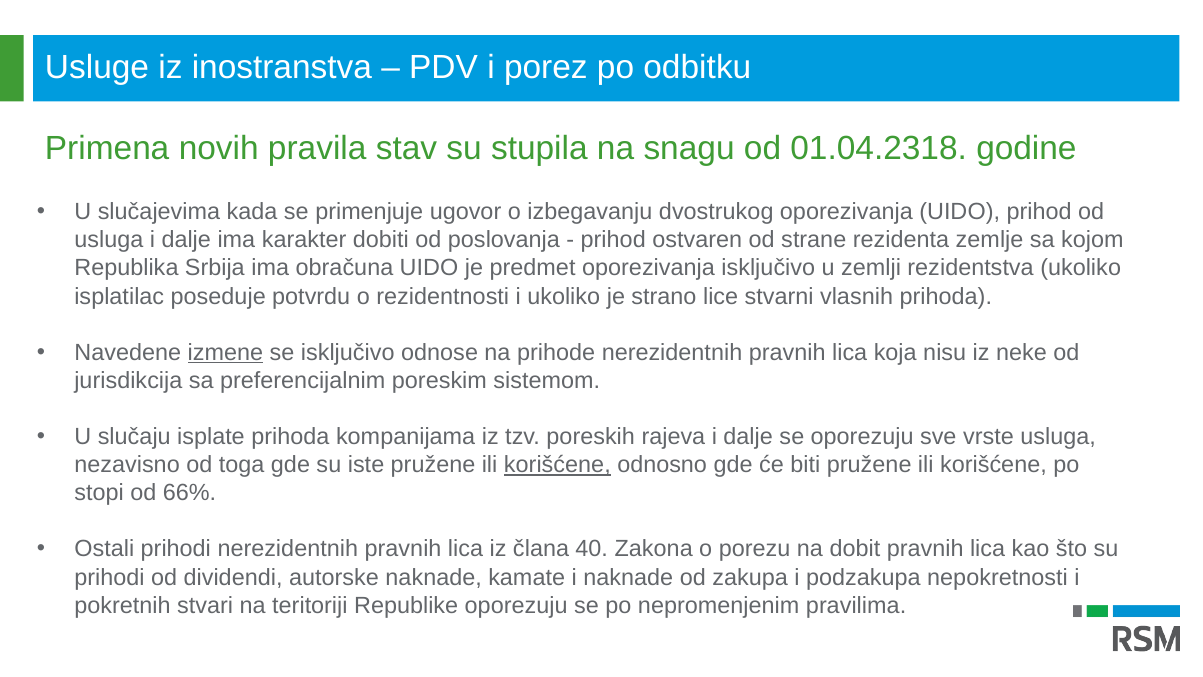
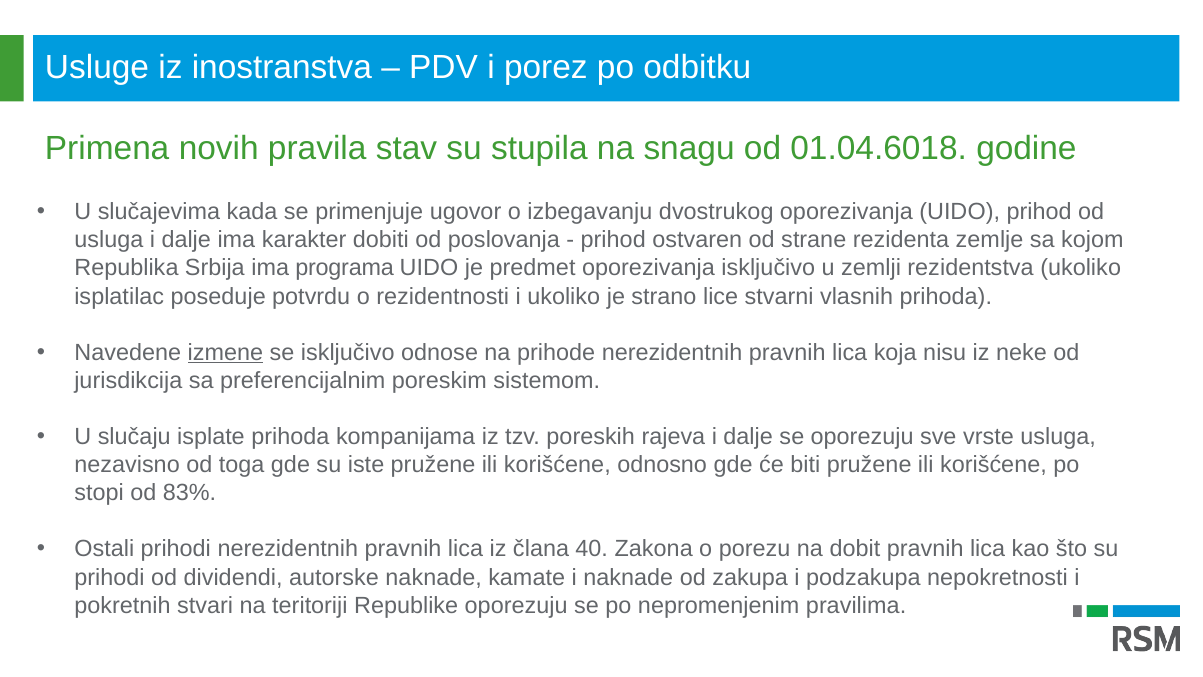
01.04.2318: 01.04.2318 -> 01.04.6018 (879, 149)
obračuna: obračuna -> programa (345, 268)
korišćene underline: present -> none (557, 465)
66%: 66% -> 83% (190, 493)
